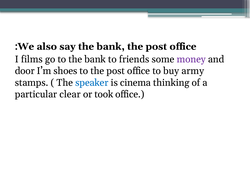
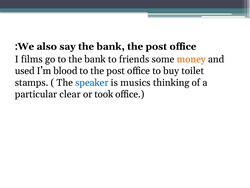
money colour: purple -> orange (191, 59)
door: door -> used (25, 71)
shoes: shoes -> blood (65, 71)
army: army -> toilet (193, 71)
cinema: cinema -> musics (135, 82)
